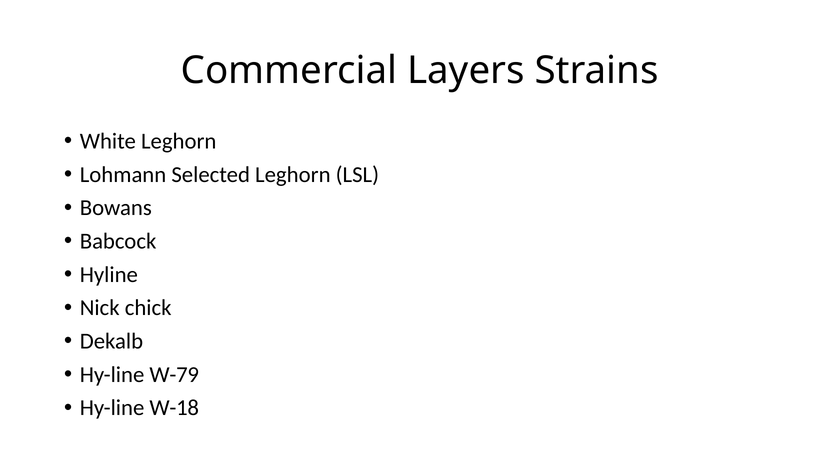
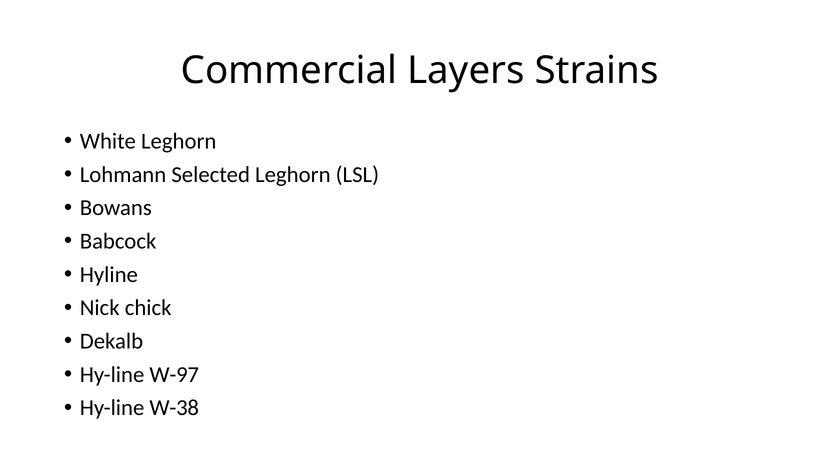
W-79: W-79 -> W-97 (174, 374)
W-18: W-18 -> W-38 (174, 408)
